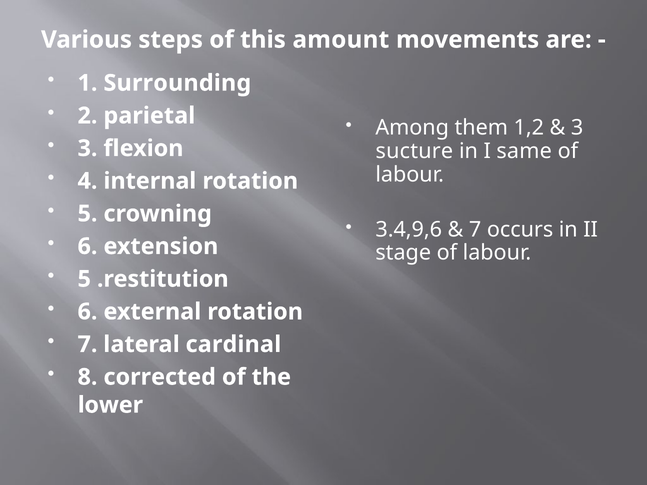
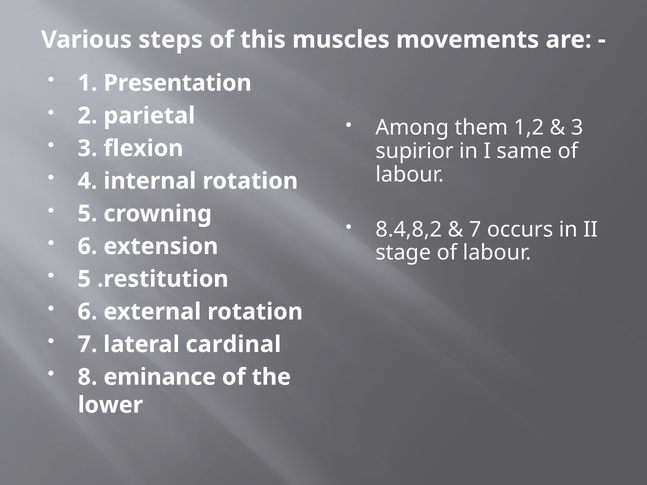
amount: amount -> muscles (341, 40)
Surrounding: Surrounding -> Presentation (178, 83)
sucture: sucture -> supirior (415, 151)
3.4,9,6: 3.4,9,6 -> 8.4,8,2 (409, 230)
corrected: corrected -> eminance (160, 377)
